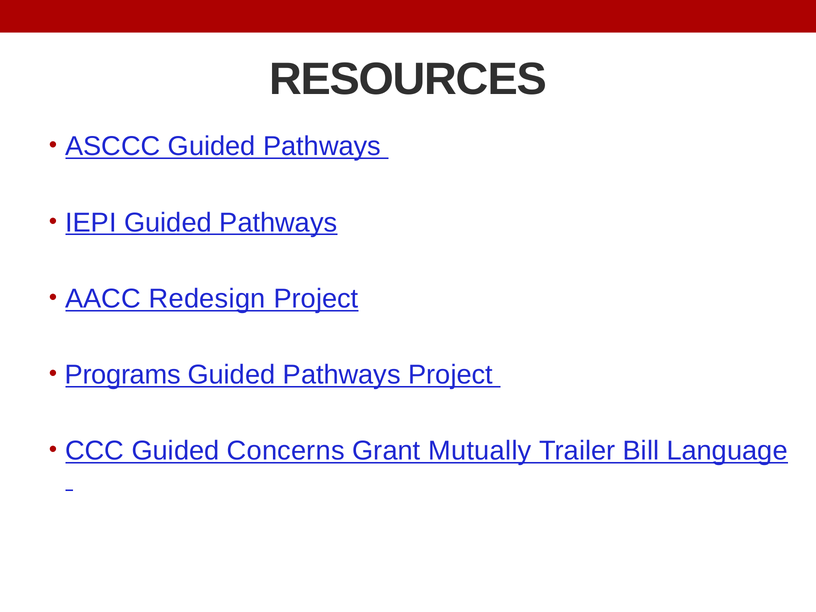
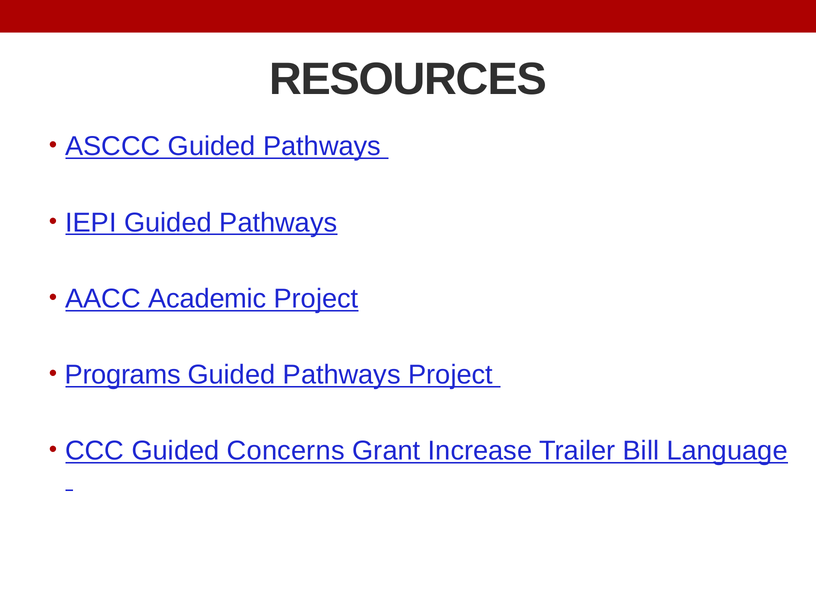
Redesign: Redesign -> Academic (207, 299)
Mutually: Mutually -> Increase (480, 451)
